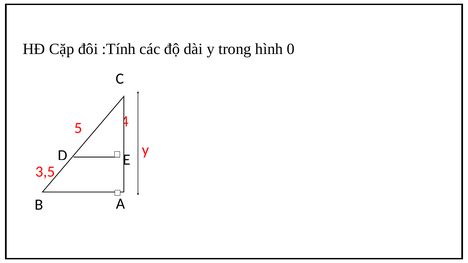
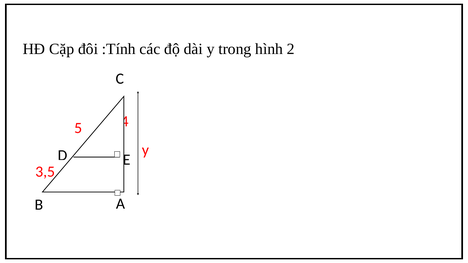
0: 0 -> 2 (291, 49)
